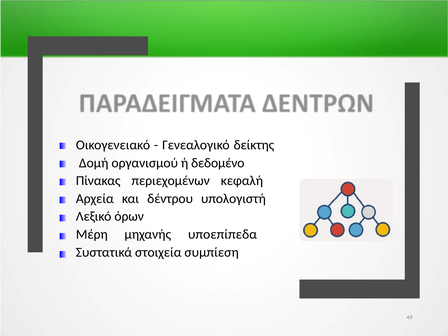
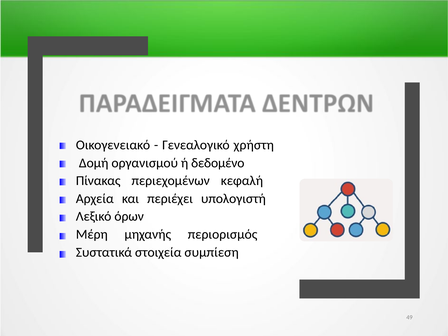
δείκτης: δείκτης -> χρήστη (254, 145)
δέντρου: δέντρου -> περιέχει (170, 199)
υποεπίπεδα: υποεπίπεδα -> περιορισμός (223, 234)
